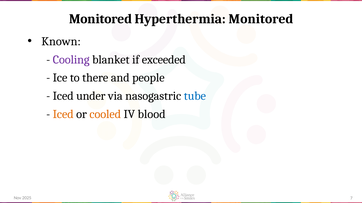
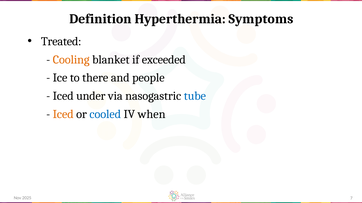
Monitored: Monitored -> Definition (100, 19)
Hyperthermia Monitored: Monitored -> Symptoms (261, 19)
Known: Known -> Treated (61, 41)
Cooling colour: purple -> orange (71, 60)
cooled colour: orange -> blue (105, 115)
blood: blood -> when (152, 115)
